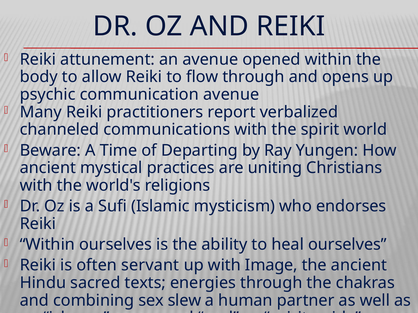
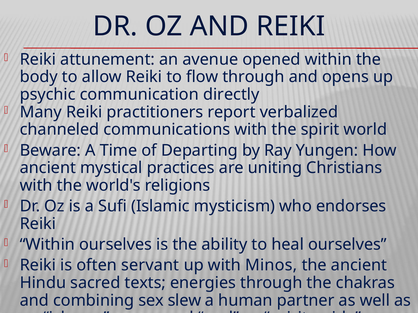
communication avenue: avenue -> directly (231, 95)
Image: Image -> Minos (271, 266)
